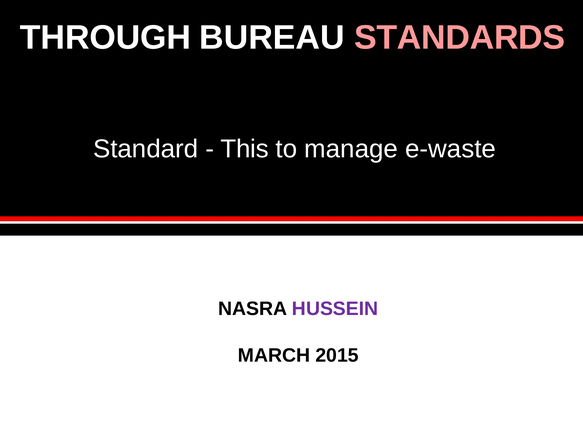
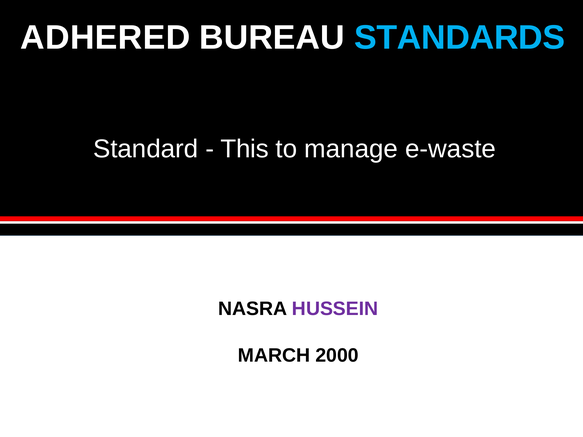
THROUGH: THROUGH -> ADHERED (105, 38)
STANDARDS colour: pink -> light blue (460, 38)
2015: 2015 -> 2000 (337, 356)
